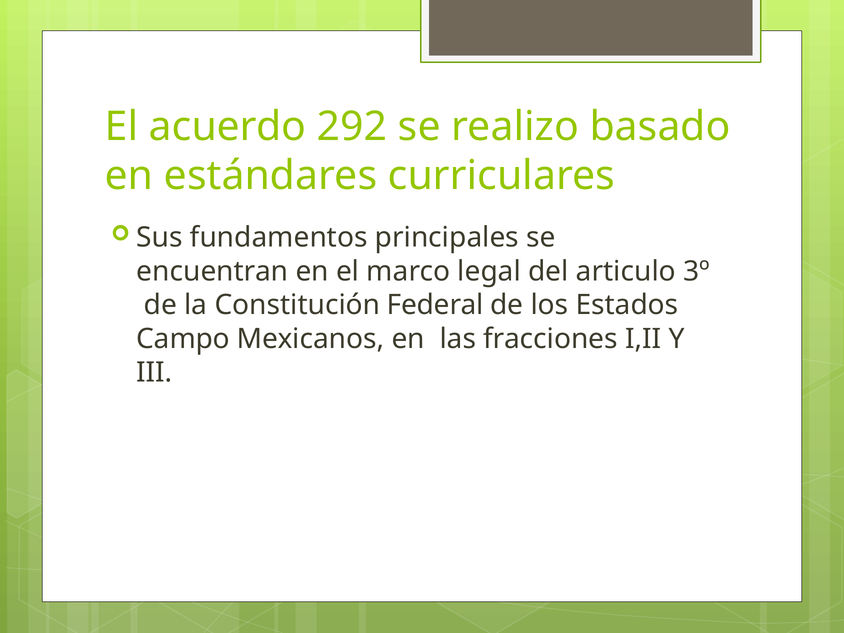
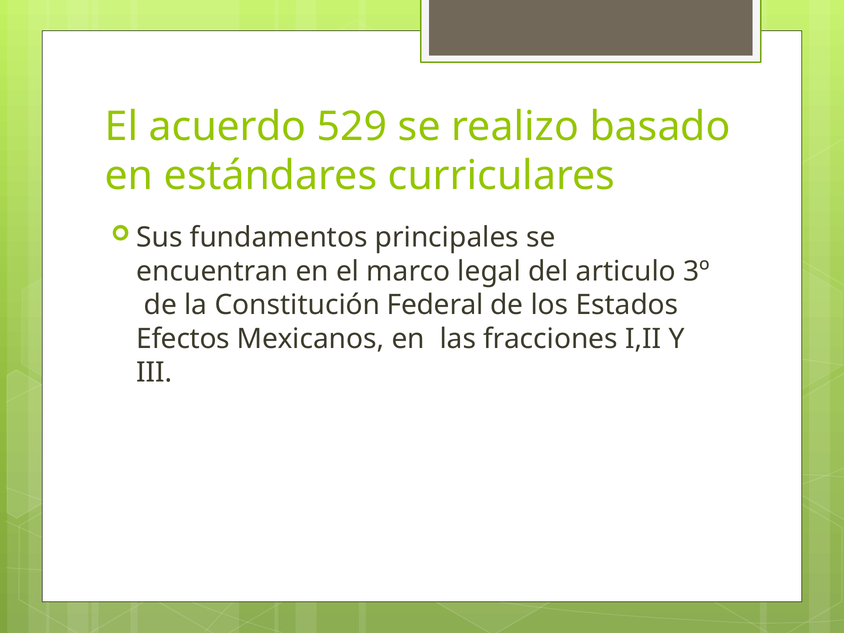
292: 292 -> 529 (352, 127)
Campo: Campo -> Efectos (183, 339)
